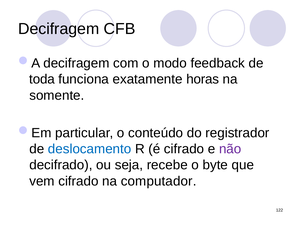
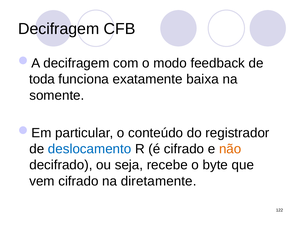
horas: horas -> baixa (203, 79)
não colour: purple -> orange (230, 149)
computador: computador -> diretamente (159, 181)
